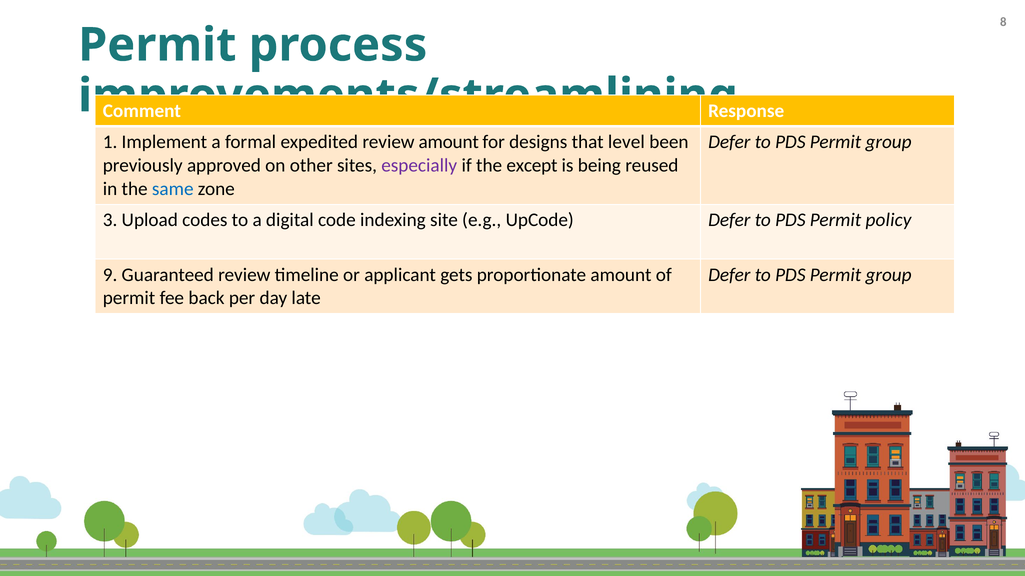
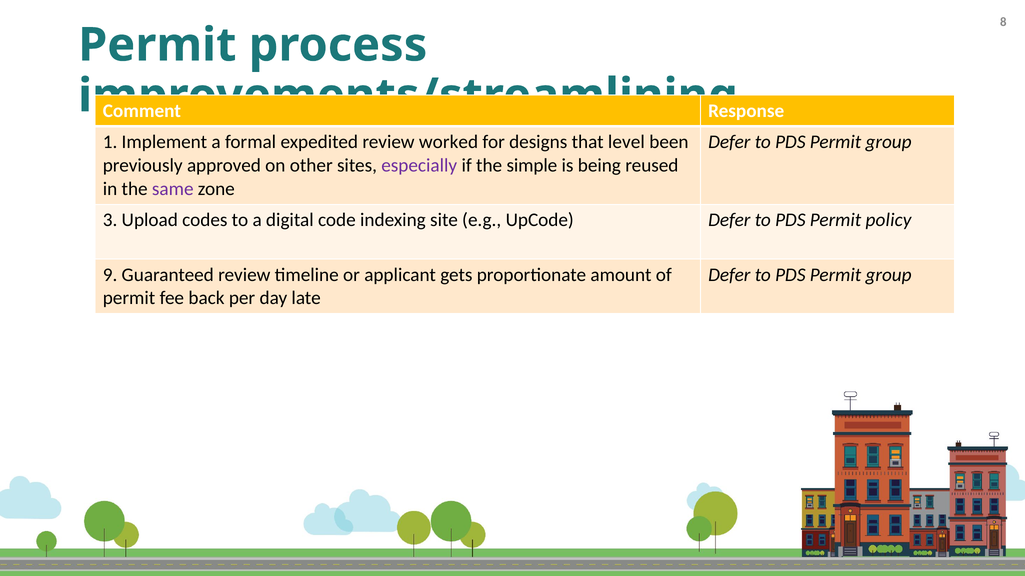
review amount: amount -> worked (449, 142)
except: except -> simple (532, 166)
same colour: blue -> purple (173, 189)
